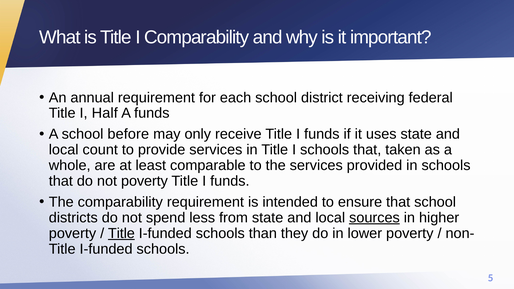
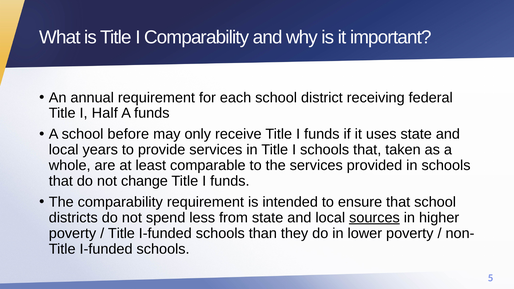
count: count -> years (100, 150)
not poverty: poverty -> change (144, 181)
Title underline: present -> none (121, 233)
